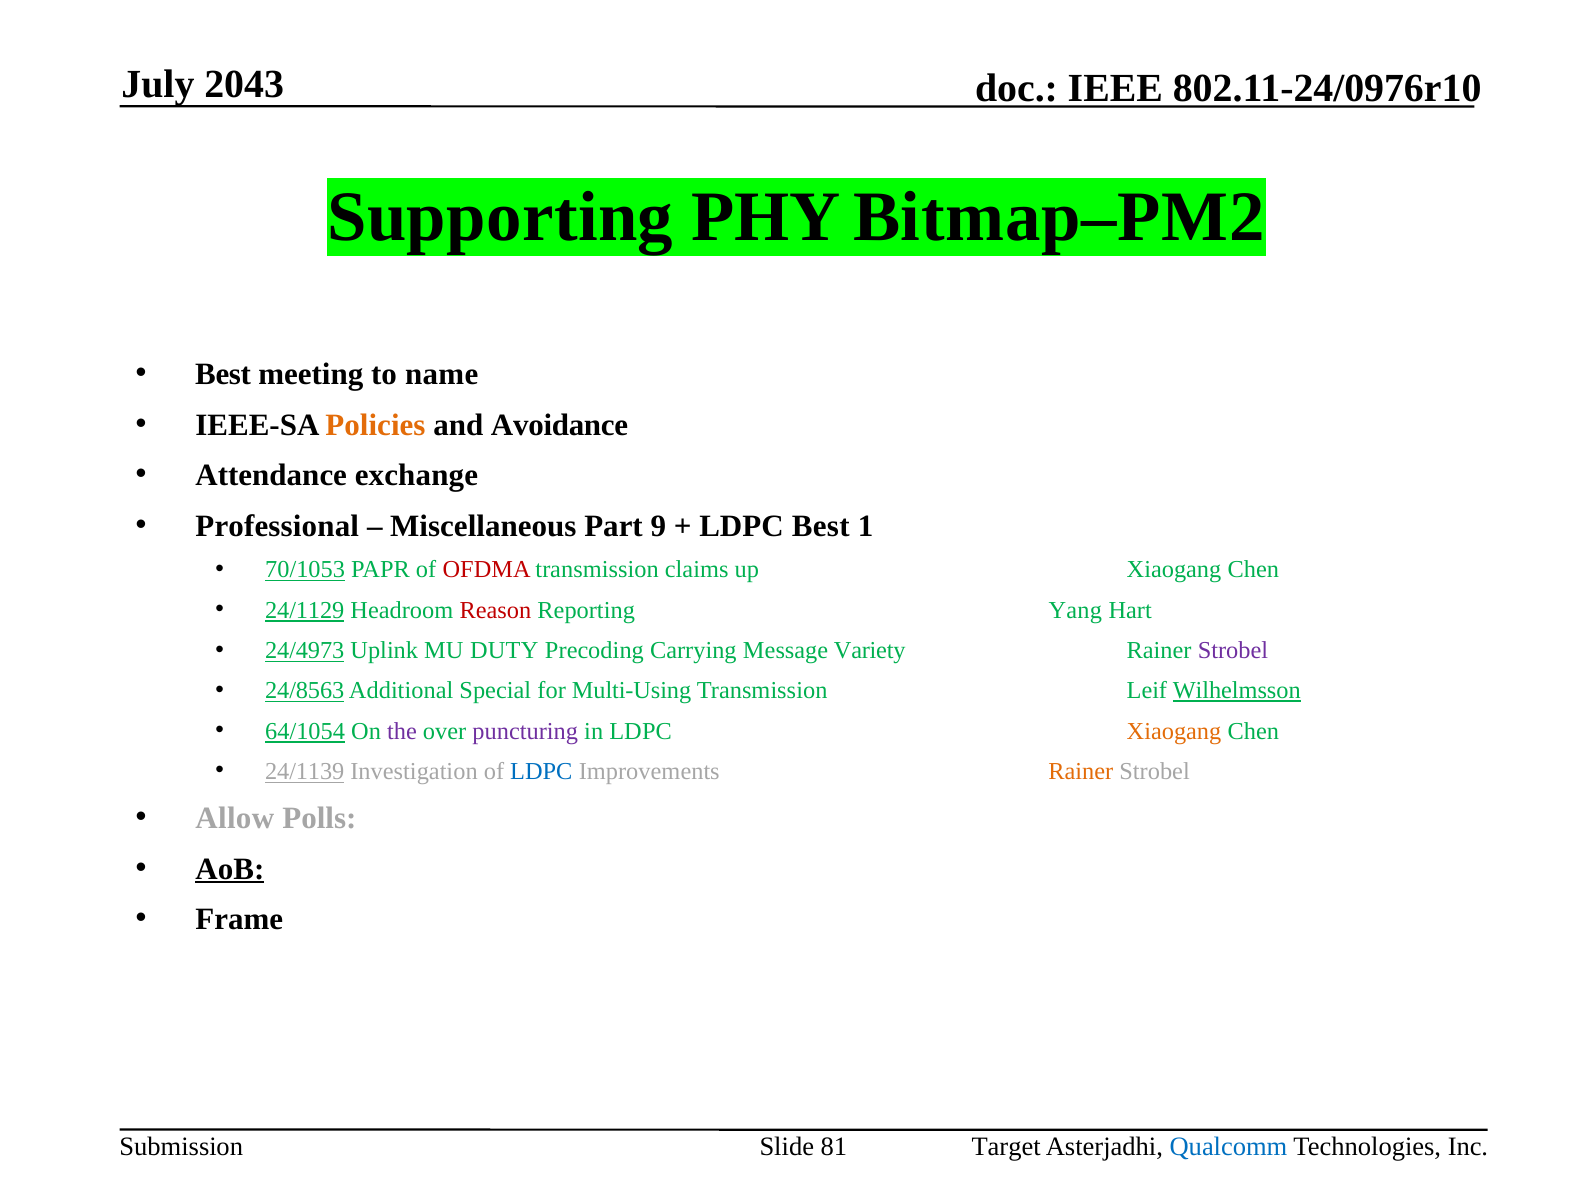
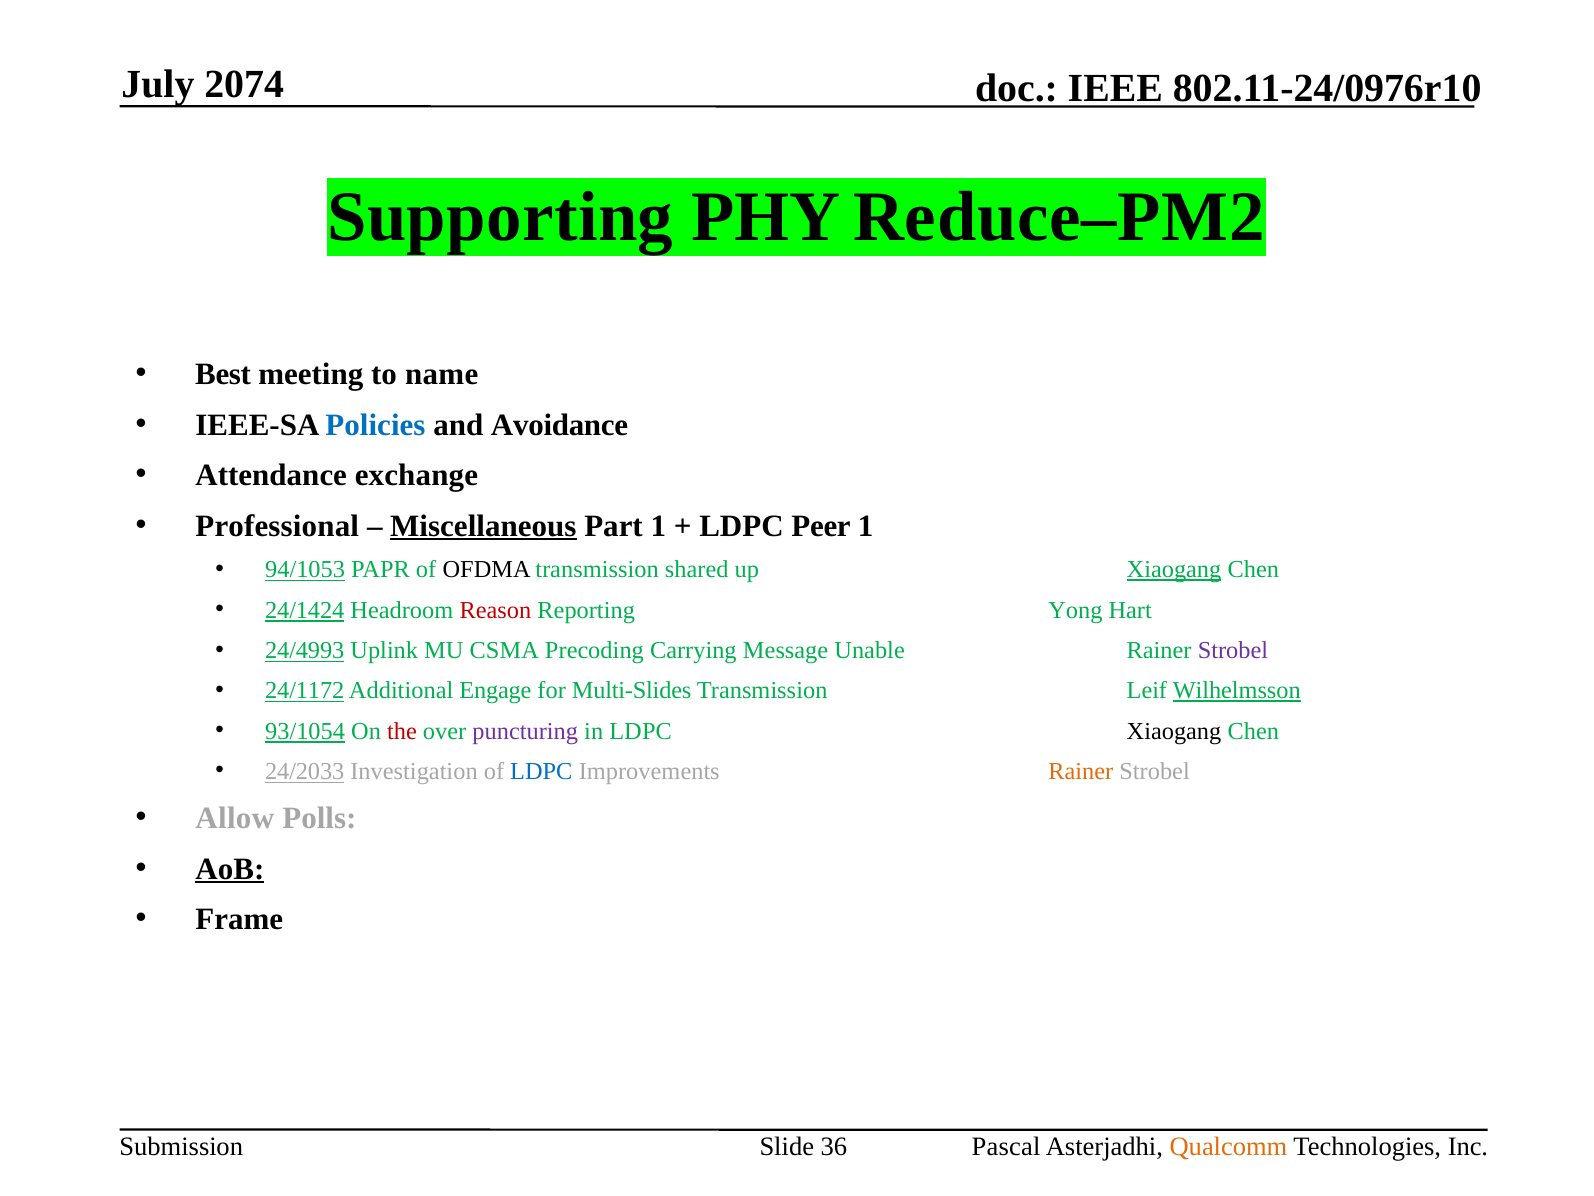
2043: 2043 -> 2074 (244, 84)
Bitmap–PM2: Bitmap–PM2 -> Reduce–PM2 (1059, 217)
Policies colour: orange -> blue (375, 425)
Miscellaneous underline: none -> present (483, 526)
Part 9: 9 -> 1 (658, 526)
LDPC Best: Best -> Peer (821, 526)
70/1053: 70/1053 -> 94/1053 (305, 570)
OFDMA colour: red -> black (487, 570)
claims: claims -> shared (697, 570)
Xiaogang underline: none -> present (1174, 570)
24/1129: 24/1129 -> 24/1424 (305, 610)
Yang: Yang -> Yong (1075, 610)
24/4973: 24/4973 -> 24/4993 (305, 650)
DUTY: DUTY -> CSMA (504, 650)
Variety: Variety -> Unable (870, 650)
24/8563: 24/8563 -> 24/1172 (305, 690)
Special: Special -> Engage (495, 690)
Multi-Using: Multi-Using -> Multi-Slides (632, 690)
64/1054: 64/1054 -> 93/1054 (305, 731)
the colour: purple -> red (402, 731)
Xiaogang colour: orange -> black (1174, 731)
24/1139: 24/1139 -> 24/2033 (305, 771)
81: 81 -> 36 (834, 1147)
Target: Target -> Pascal (1006, 1147)
Qualcomm colour: blue -> orange (1228, 1147)
